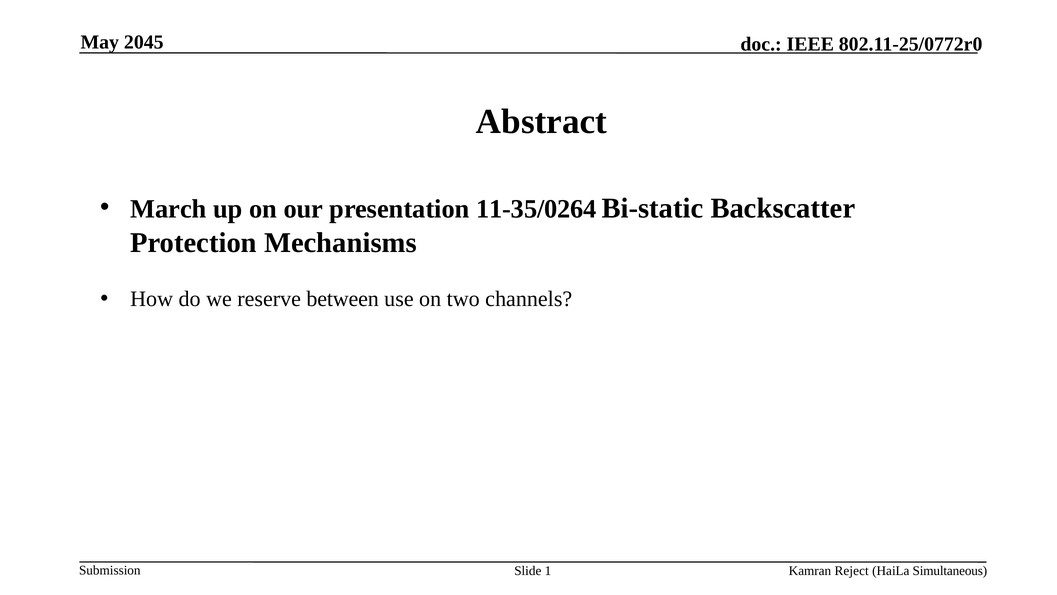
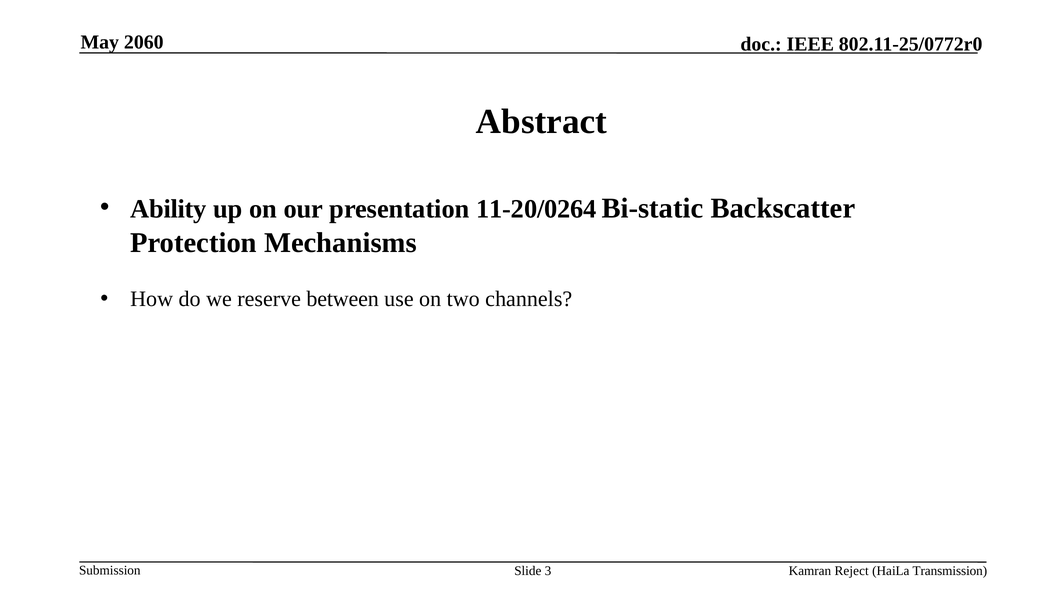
2045: 2045 -> 2060 (144, 42)
March: March -> Ability (168, 209)
11-35/0264: 11-35/0264 -> 11-20/0264 (536, 209)
1: 1 -> 3 (548, 570)
Simultaneous: Simultaneous -> Transmission (950, 570)
